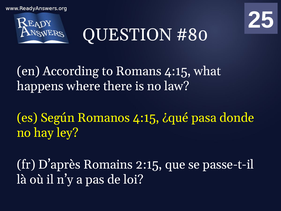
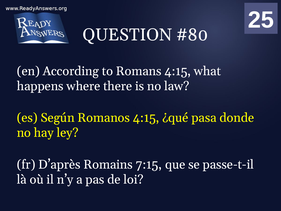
2:15: 2:15 -> 7:15 (149, 164)
